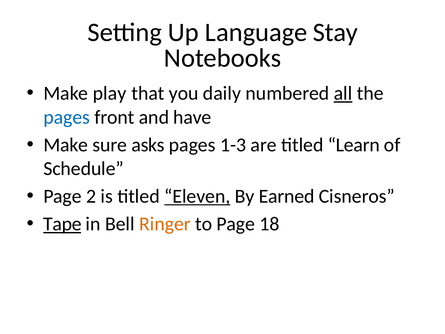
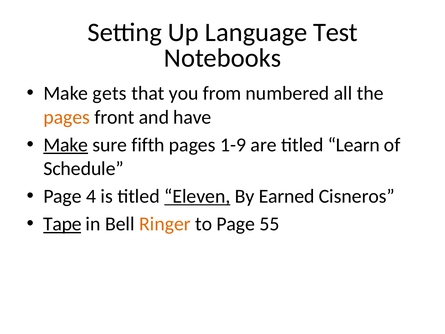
Stay: Stay -> Test (335, 32)
play: play -> gets (110, 93)
daily: daily -> from (222, 93)
all underline: present -> none (343, 93)
pages colour: blue -> orange (67, 117)
Make underline: none -> present (66, 145)
asks: asks -> fifth (148, 145)
1-3: 1-3 -> 1-9 (233, 145)
2: 2 -> 4 (91, 196)
18: 18 -> 55 (269, 224)
